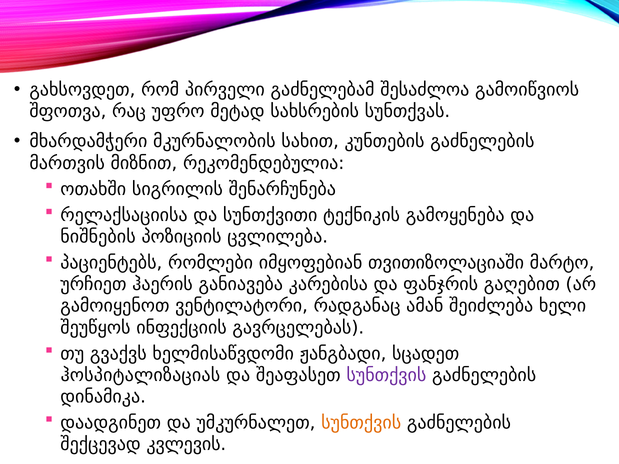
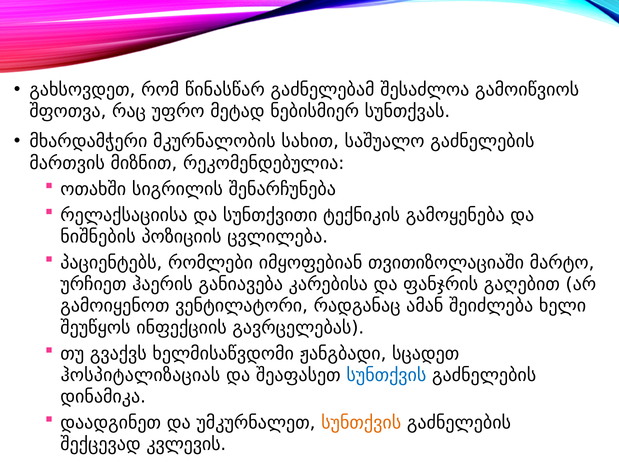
პირველი: პირველი -> წინასწარ (225, 90)
სახსრების: სახსრების -> ნებისმიერ (315, 111)
კუნთების: კუნთების -> საშუალო (385, 142)
სუნთქვის colour: purple -> blue (386, 375)
